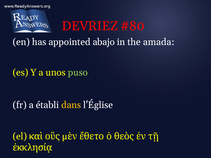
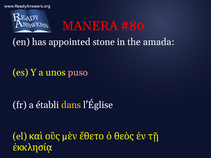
DEVRIEZ: DEVRIEZ -> MANERA (90, 26)
abajo: abajo -> stone (104, 42)
puso colour: light green -> pink (78, 73)
